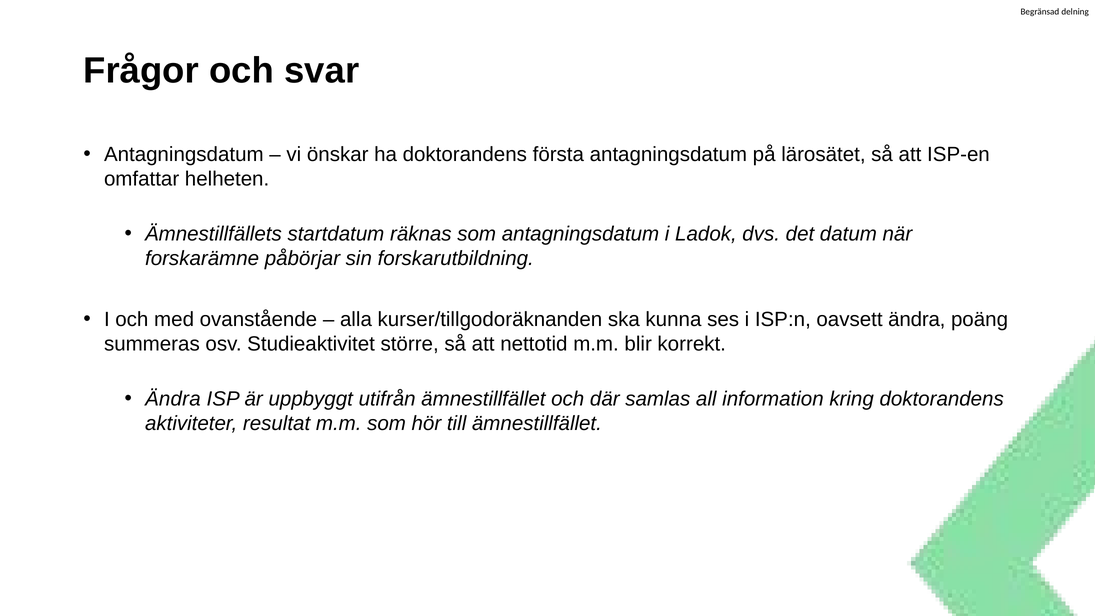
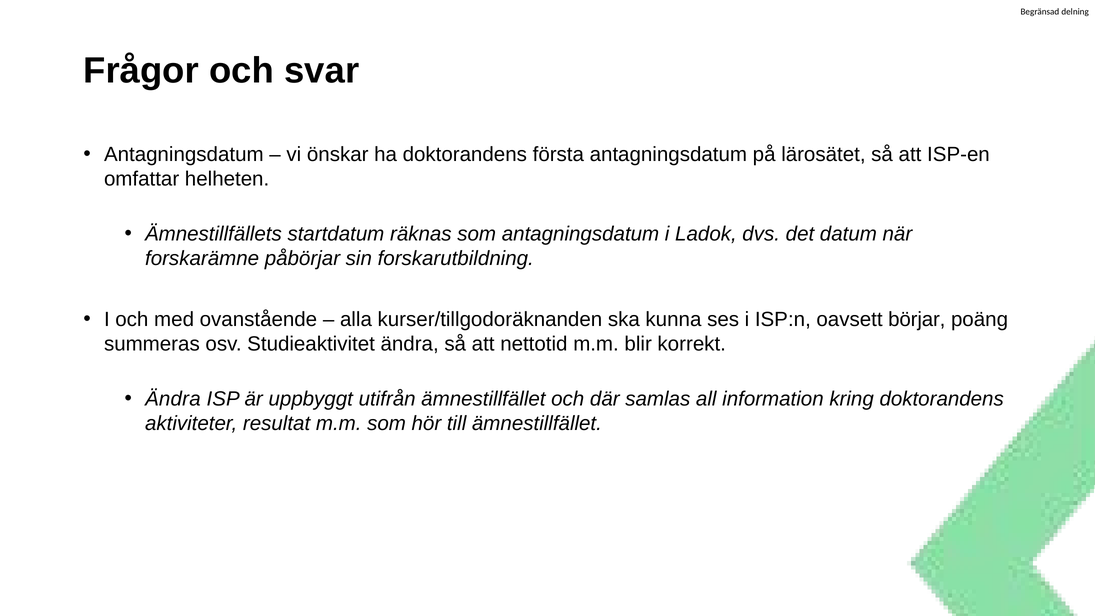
oavsett ändra: ändra -> börjar (917, 319)
Studieaktivitet större: större -> ändra (410, 344)
